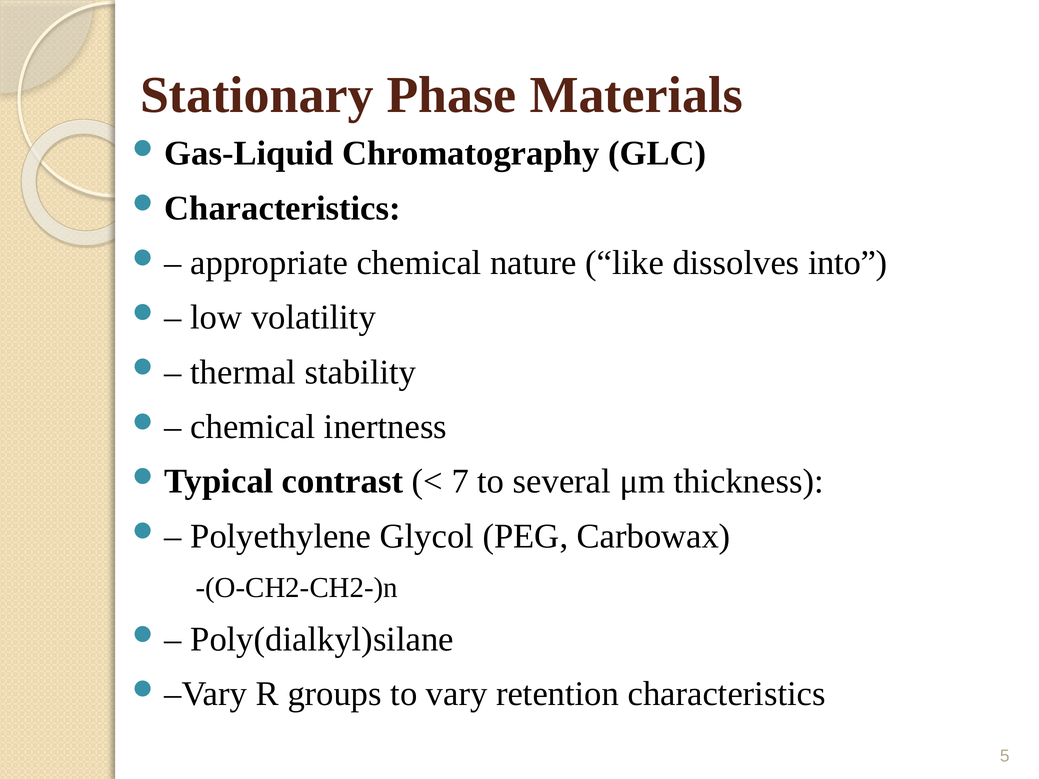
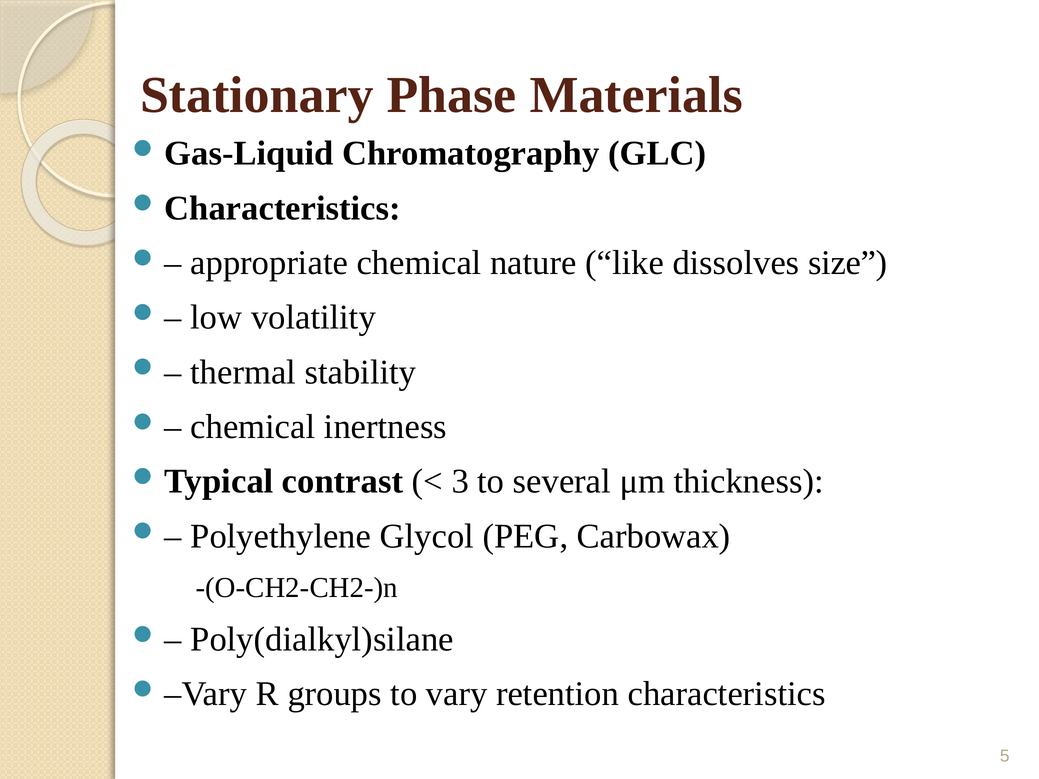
into: into -> size (848, 263)
7: 7 -> 3 (460, 482)
